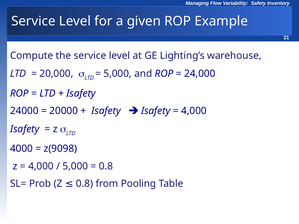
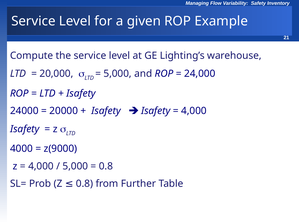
z(9098: z(9098 -> z(9000 (60, 149)
Pooling: Pooling -> Further (138, 184)
